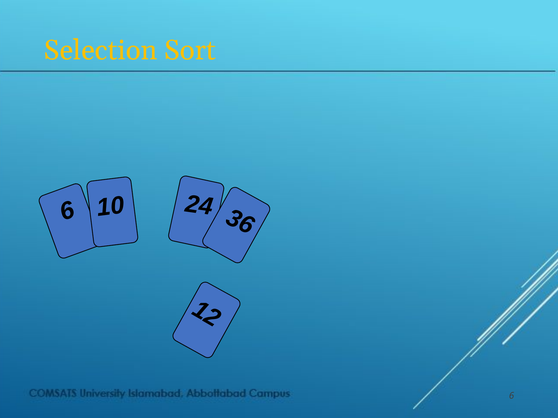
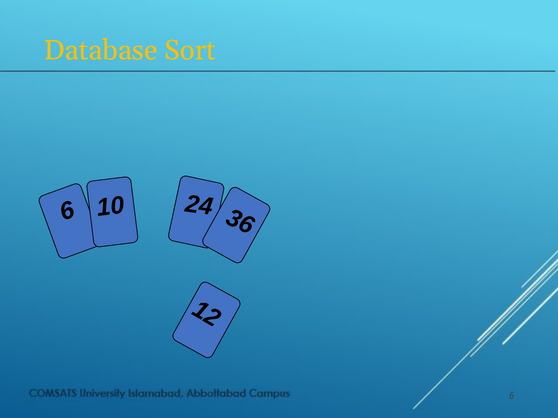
Selection: Selection -> Database (101, 50)
